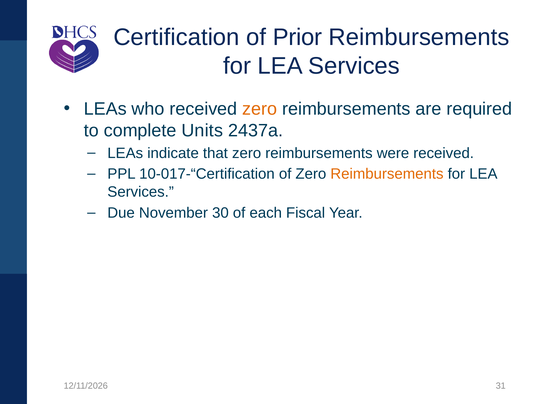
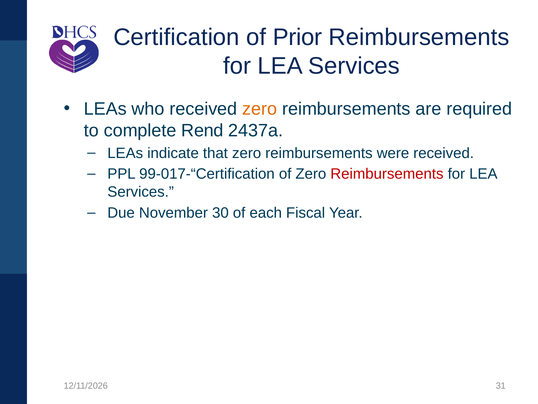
Units: Units -> Rend (202, 130)
10-017-“Certification: 10-017-“Certification -> 99-017-“Certification (207, 174)
Reimbursements colour: orange -> red (387, 174)
